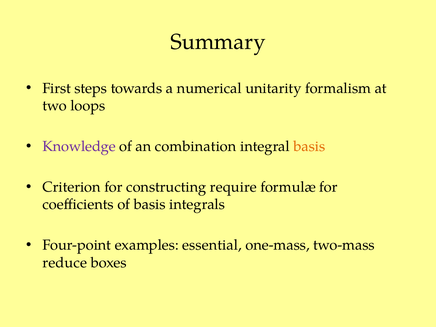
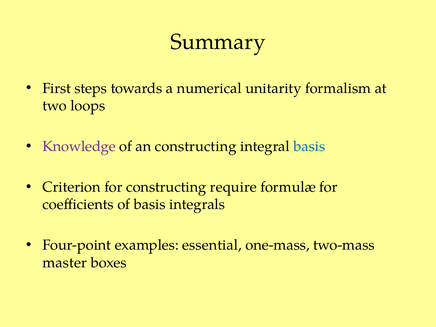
an combination: combination -> constructing (196, 146)
basis colour: orange -> blue (309, 146)
reduce: reduce -> master (65, 263)
